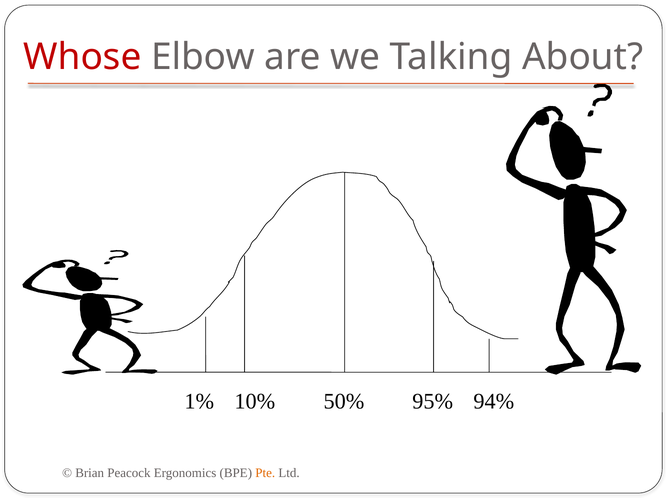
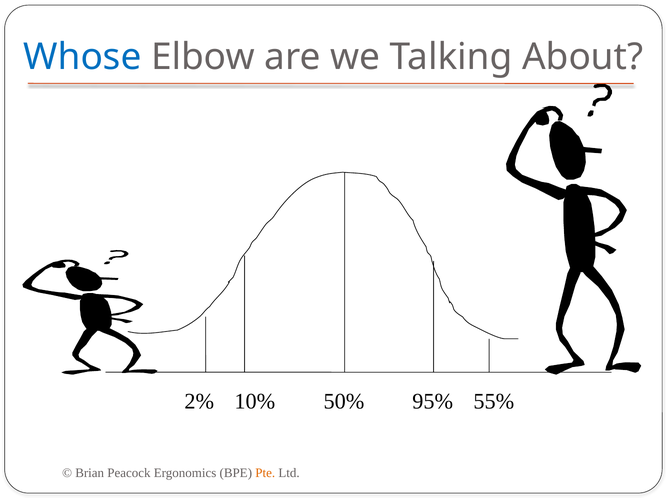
Whose colour: red -> blue (82, 57)
1%: 1% -> 2% (199, 402)
94%: 94% -> 55% (494, 402)
